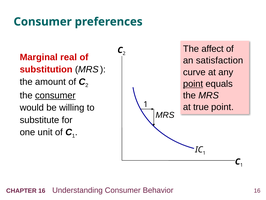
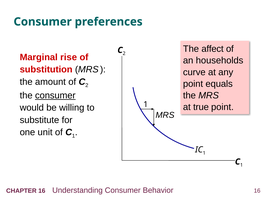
real: real -> rise (69, 57)
satisfaction: satisfaction -> households (220, 60)
point underline: present -> none (193, 84)
